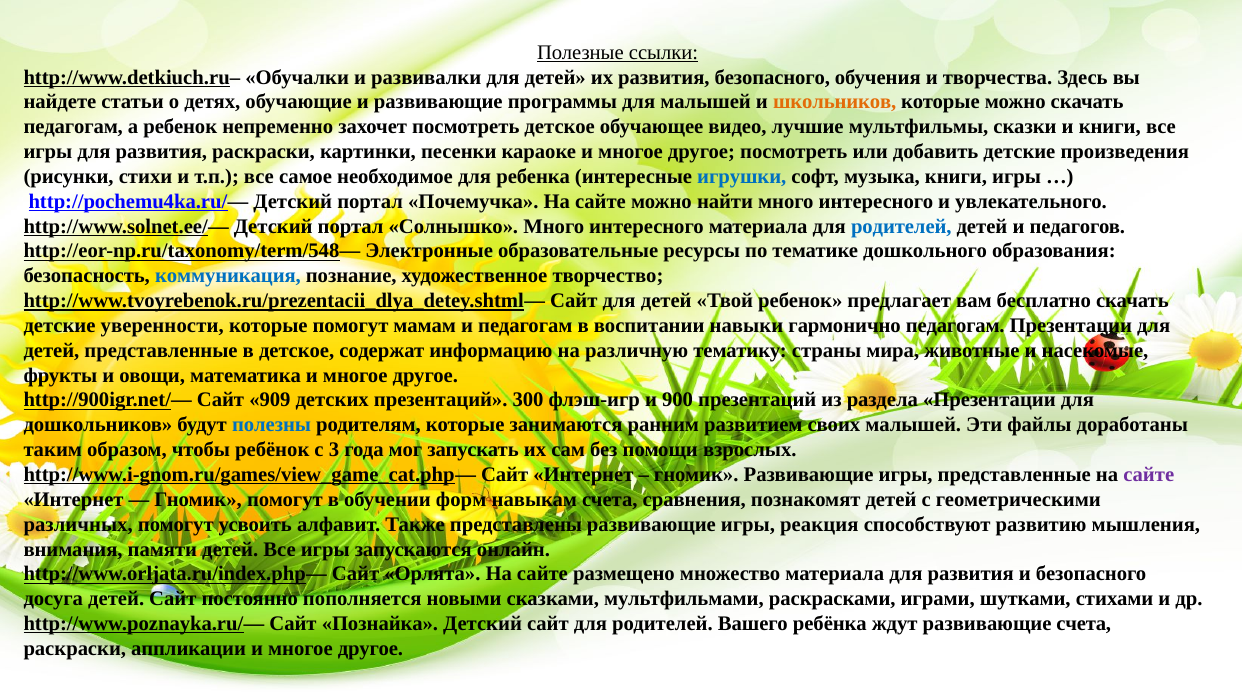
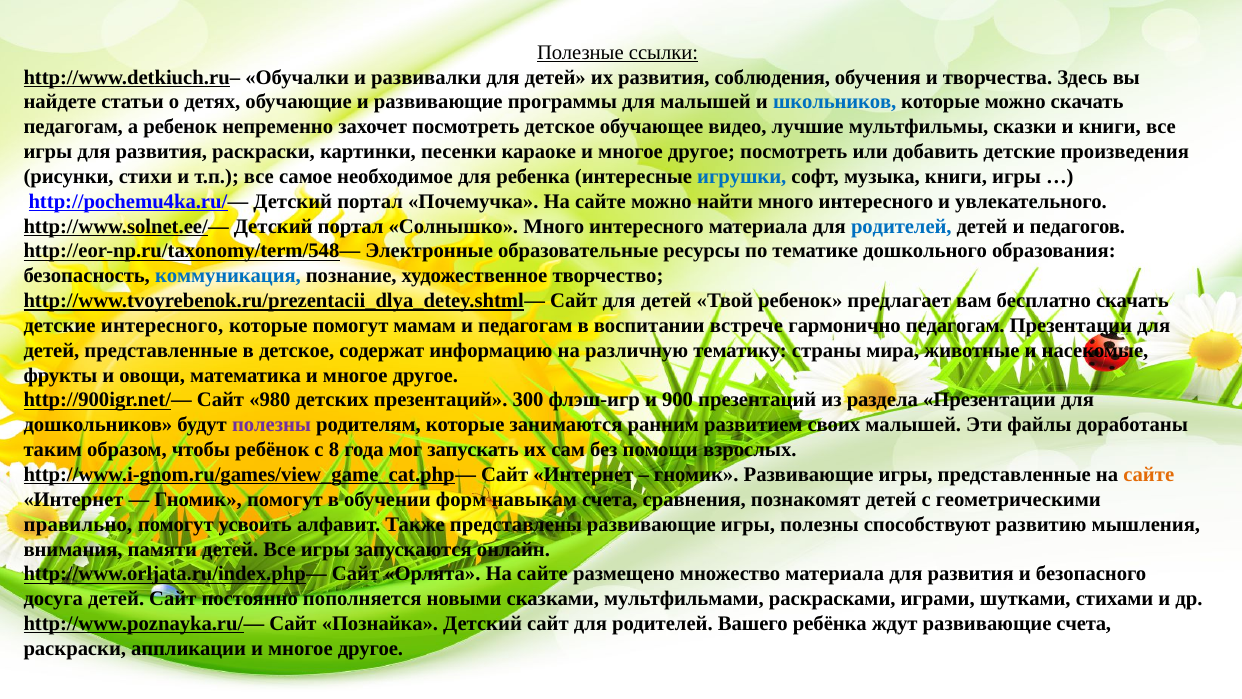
развития безопасного: безопасного -> соблюдения (772, 77)
школьников colour: orange -> blue (835, 102)
детские уверенности: уверенности -> интересного (162, 325)
навыки: навыки -> встрече (746, 325)
909: 909 -> 980 (270, 400)
полезны colour: blue -> purple (272, 425)
3: 3 -> 8 (334, 450)
сайте colour: purple -> orange (1149, 474)
различных: различных -> правильно (78, 524)
игры реакция: реакция -> полезны (819, 524)
